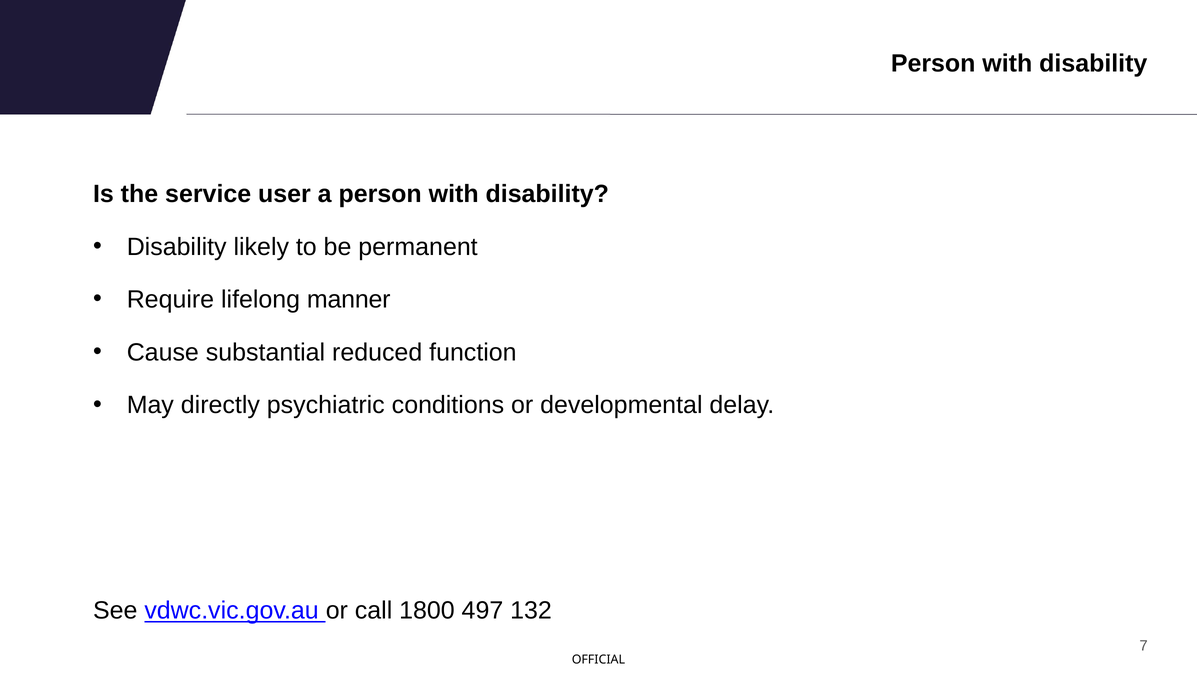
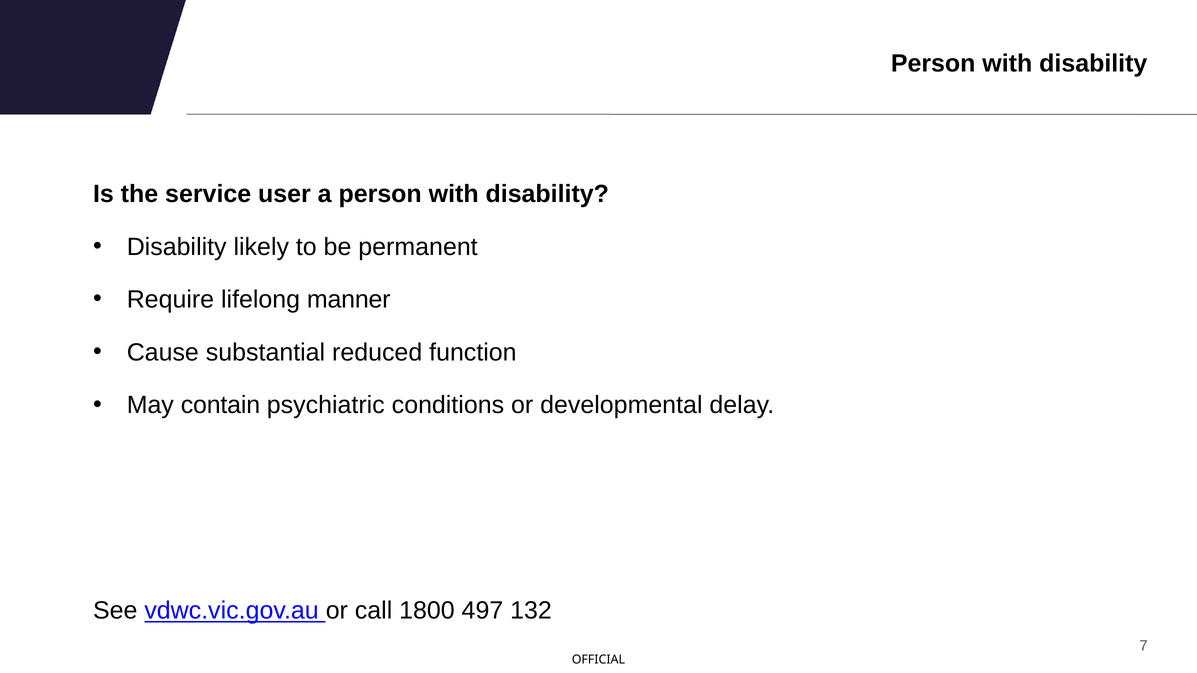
directly: directly -> contain (220, 405)
